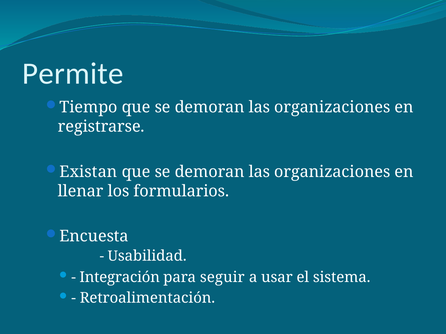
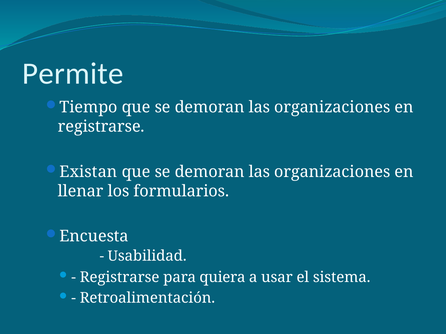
Integración: Integración -> Registrarse (120, 278)
seguir: seguir -> quiera (222, 278)
